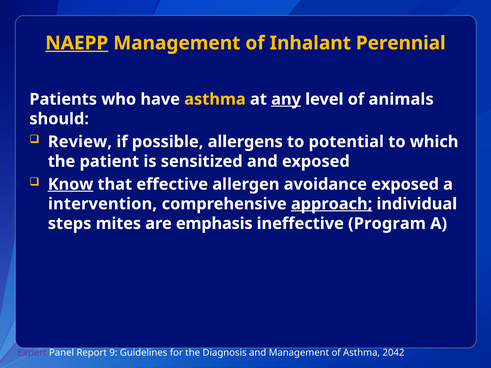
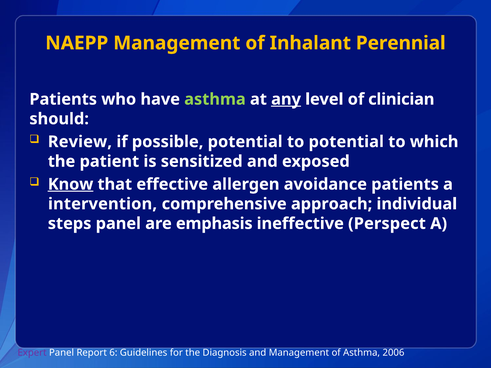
NAEPP underline: present -> none (77, 43)
asthma colour: yellow -> light green (215, 99)
animals: animals -> clinician (401, 99)
possible allergens: allergens -> potential (245, 142)
avoidance exposed: exposed -> patients (405, 184)
approach underline: present -> none (332, 204)
steps mites: mites -> panel (118, 224)
Program: Program -> Perspect (387, 224)
9: 9 -> 6 (113, 353)
2042: 2042 -> 2006 (393, 353)
